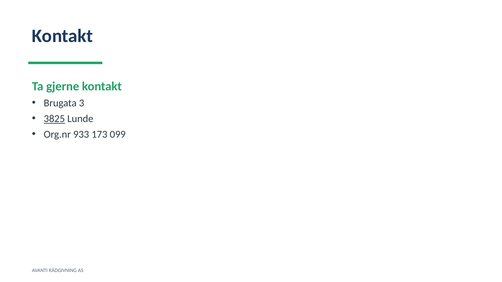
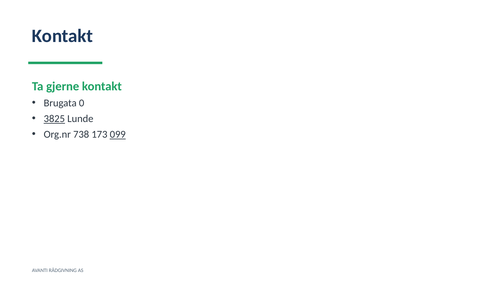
3: 3 -> 0 (82, 103)
933: 933 -> 738 (81, 135)
099 underline: none -> present (118, 135)
